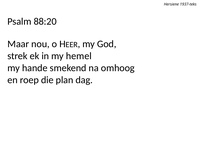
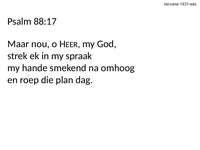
88:20: 88:20 -> 88:17 (45, 21)
hemel: hemel -> spraak (79, 56)
